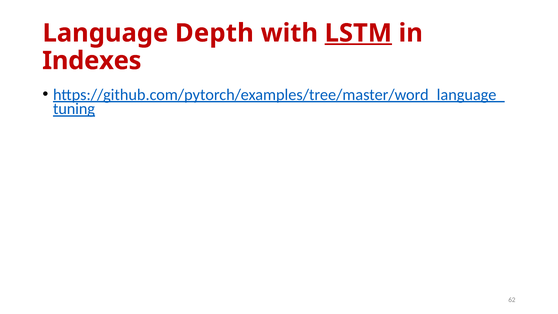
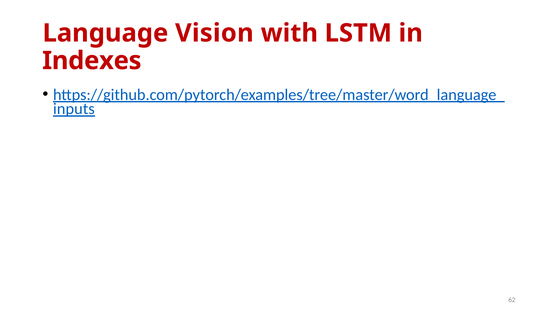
Depth: Depth -> Vision (214, 33)
LSTM underline: present -> none (358, 33)
tuning: tuning -> inputs (74, 109)
